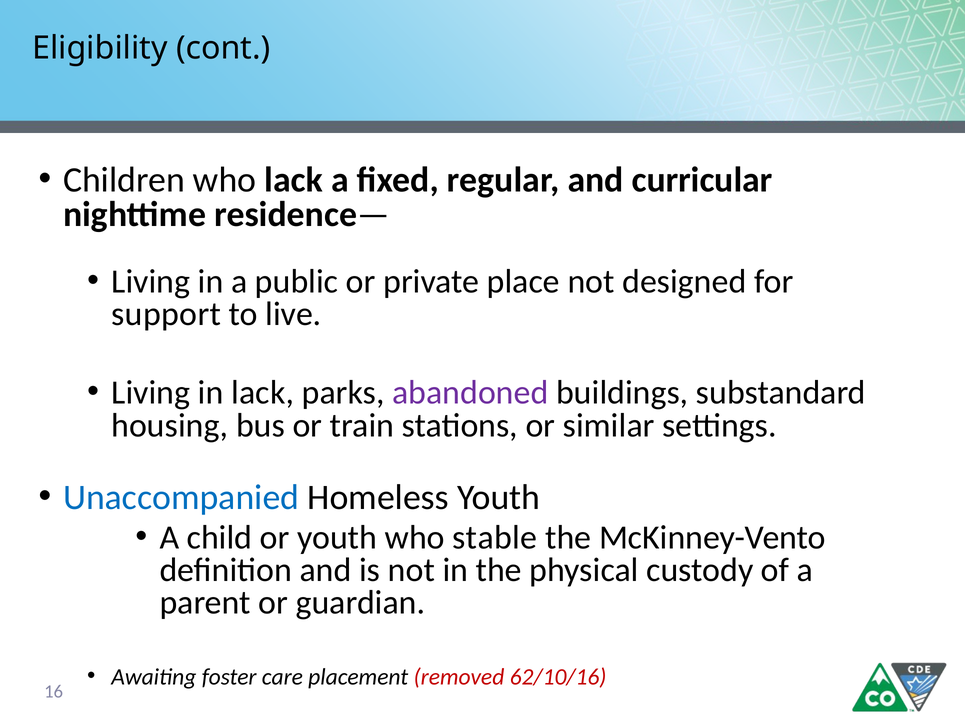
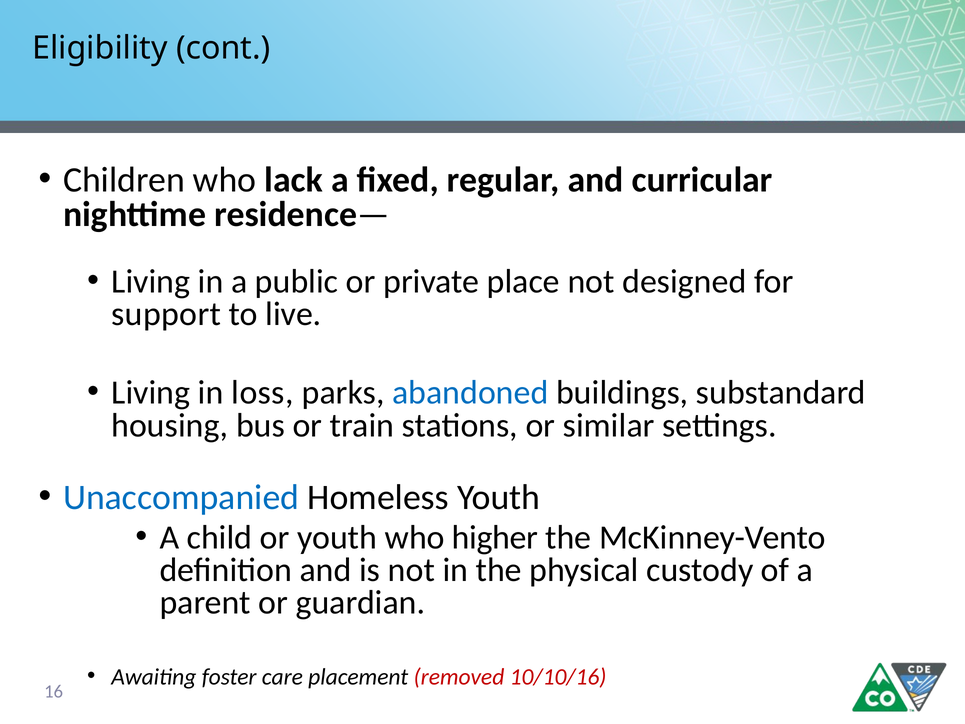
in lack: lack -> loss (262, 393)
abandoned colour: purple -> blue (470, 393)
stable: stable -> higher (495, 537)
62/10/16: 62/10/16 -> 10/10/16 (558, 677)
